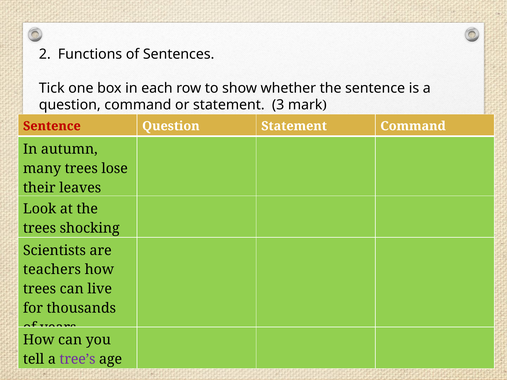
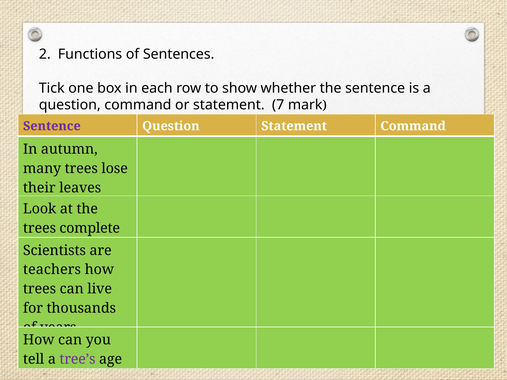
3: 3 -> 7 (278, 105)
Sentence colour: red -> purple (52, 126)
shocking: shocking -> complete (90, 228)
